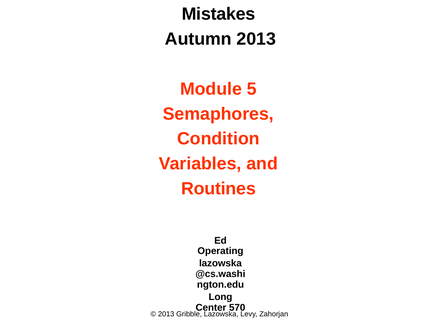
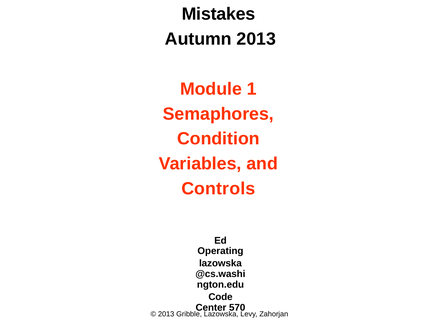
5: 5 -> 1 (252, 89)
Routines: Routines -> Controls (218, 189)
Long: Long -> Code (220, 297)
